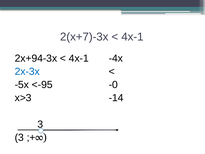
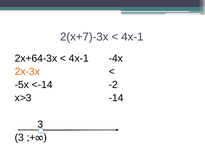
2х+94-3х: 2х+94-3х -> 2х+64-3х (36, 58)
2х-3х colour: blue -> orange (27, 71)
<-95: <-95 -> <-14 (42, 85)
-0: -0 -> -2 (113, 85)
